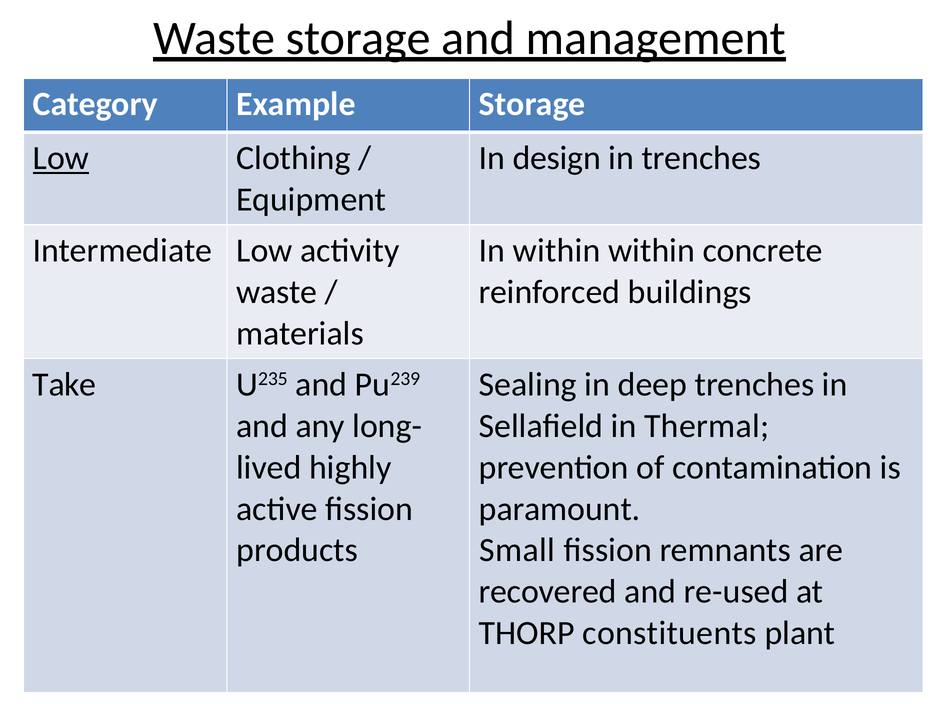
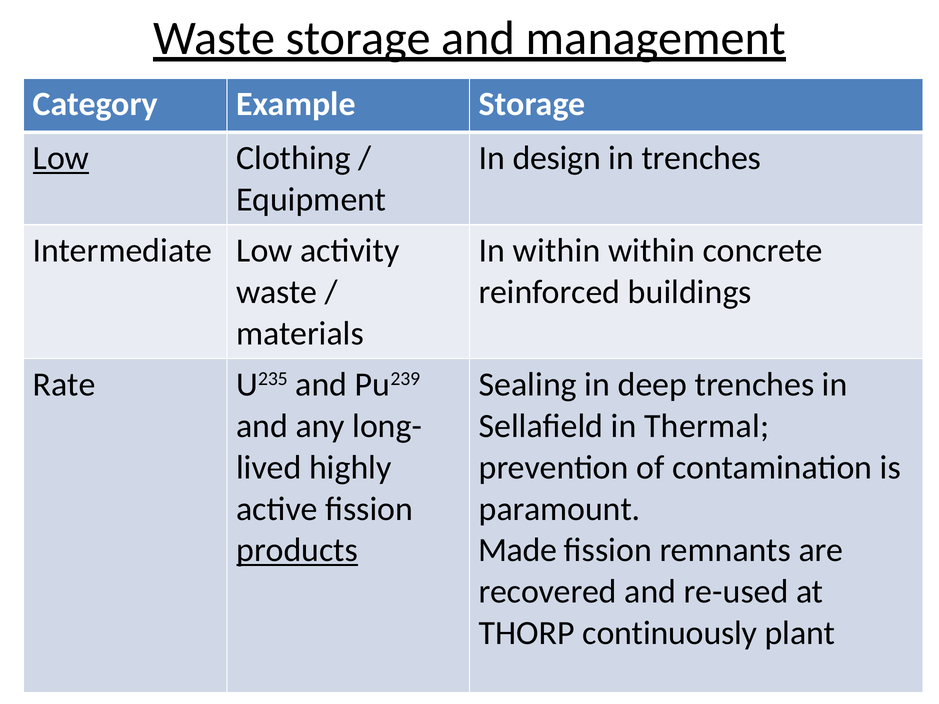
Take: Take -> Rate (64, 385)
products underline: none -> present (297, 551)
Small: Small -> Made (518, 551)
constituents: constituents -> continuously (670, 633)
